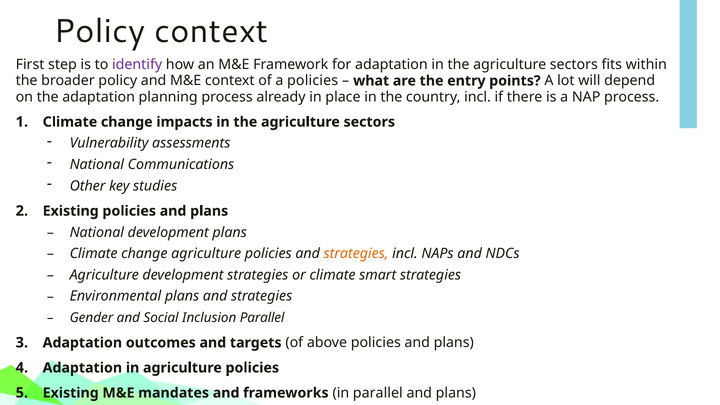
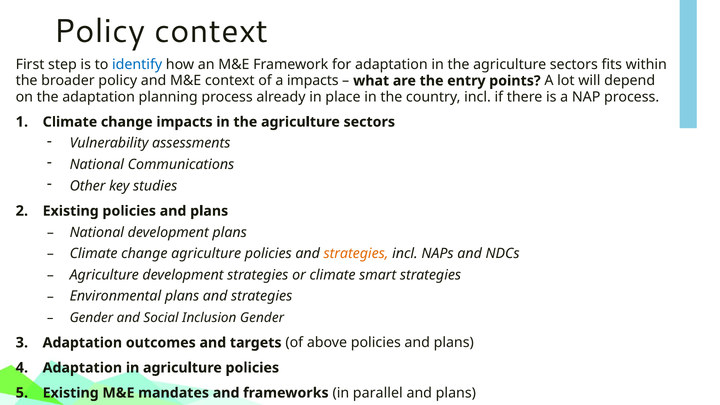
identify colour: purple -> blue (137, 65)
a policies: policies -> impacts (313, 81)
Inclusion Parallel: Parallel -> Gender (262, 318)
